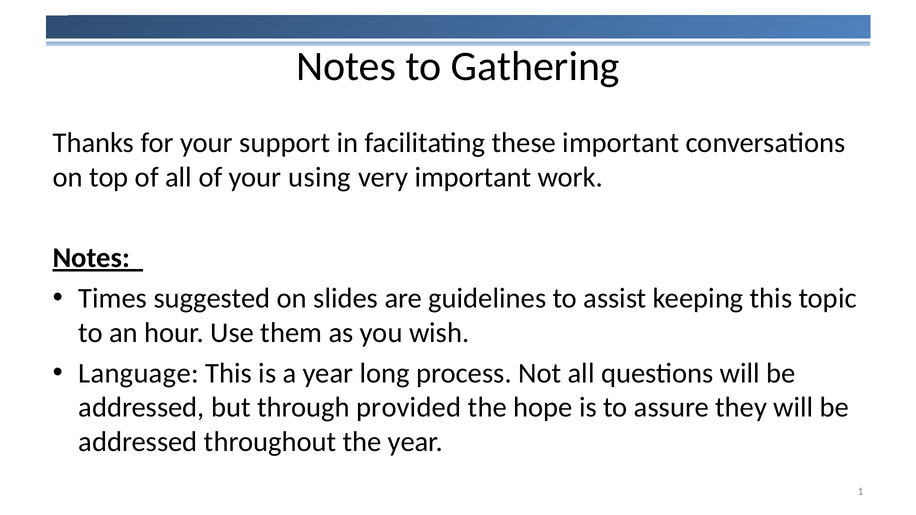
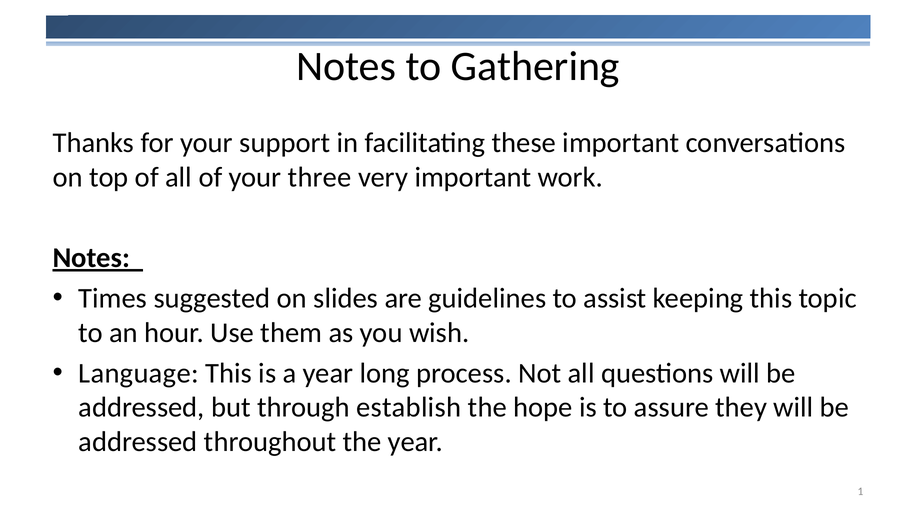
using: using -> three (320, 177)
provided: provided -> establish (409, 408)
